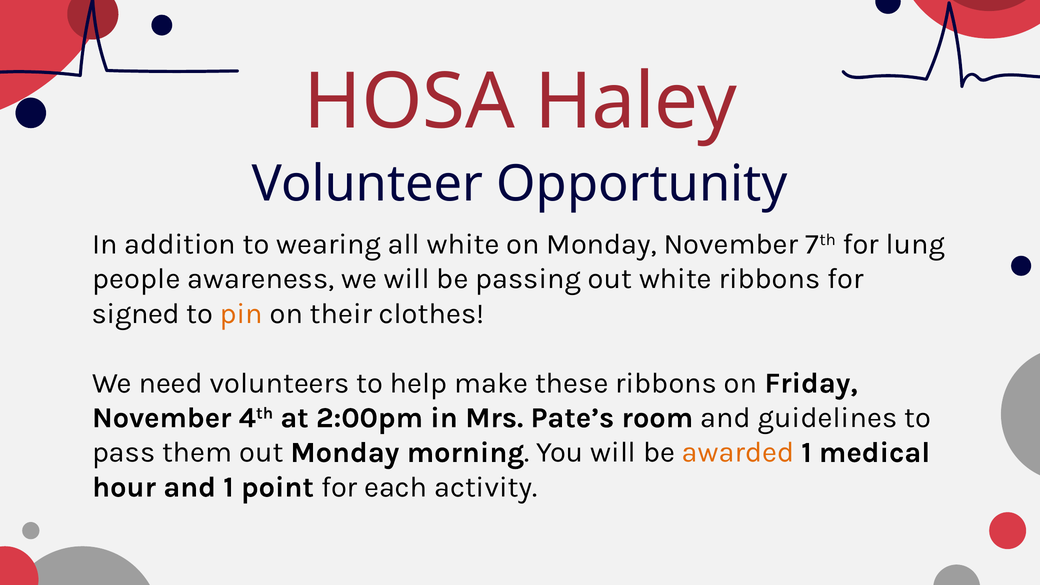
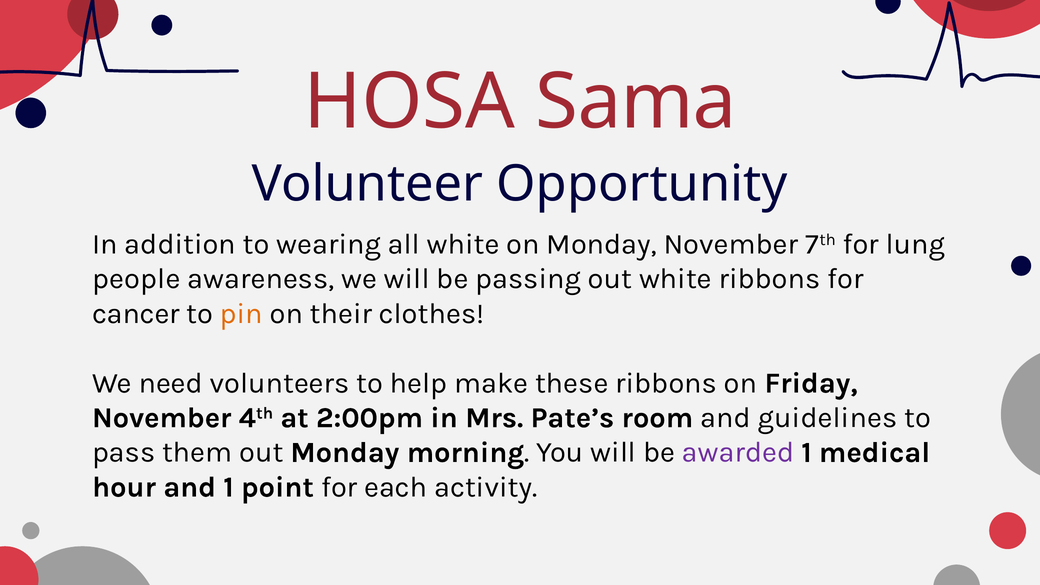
Haley: Haley -> Sama (636, 102)
signed: signed -> cancer (136, 314)
awarded colour: orange -> purple (738, 452)
